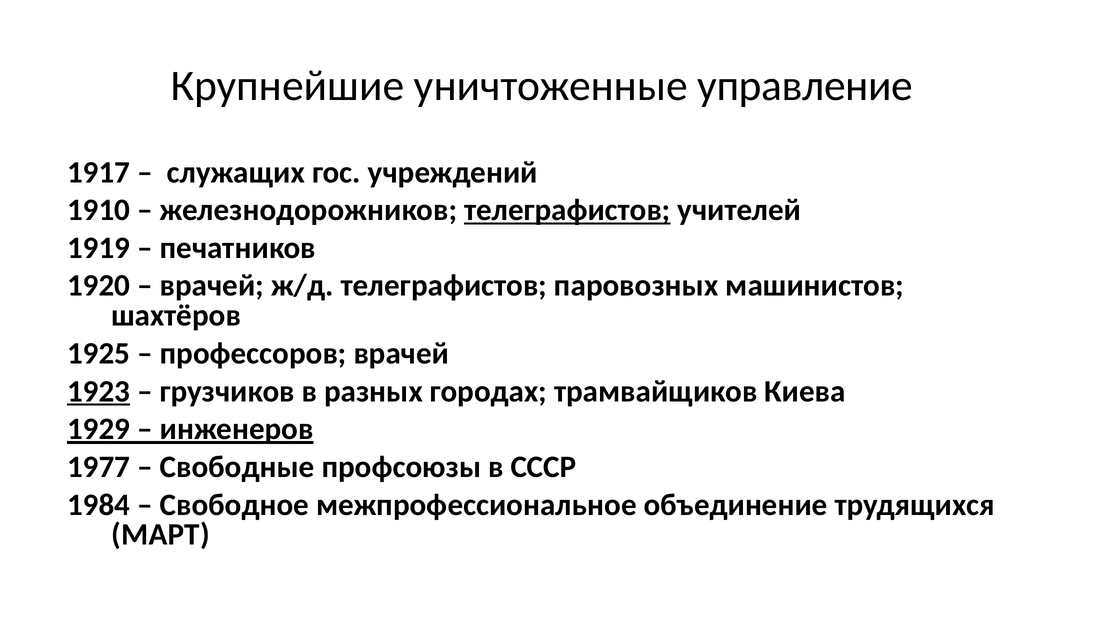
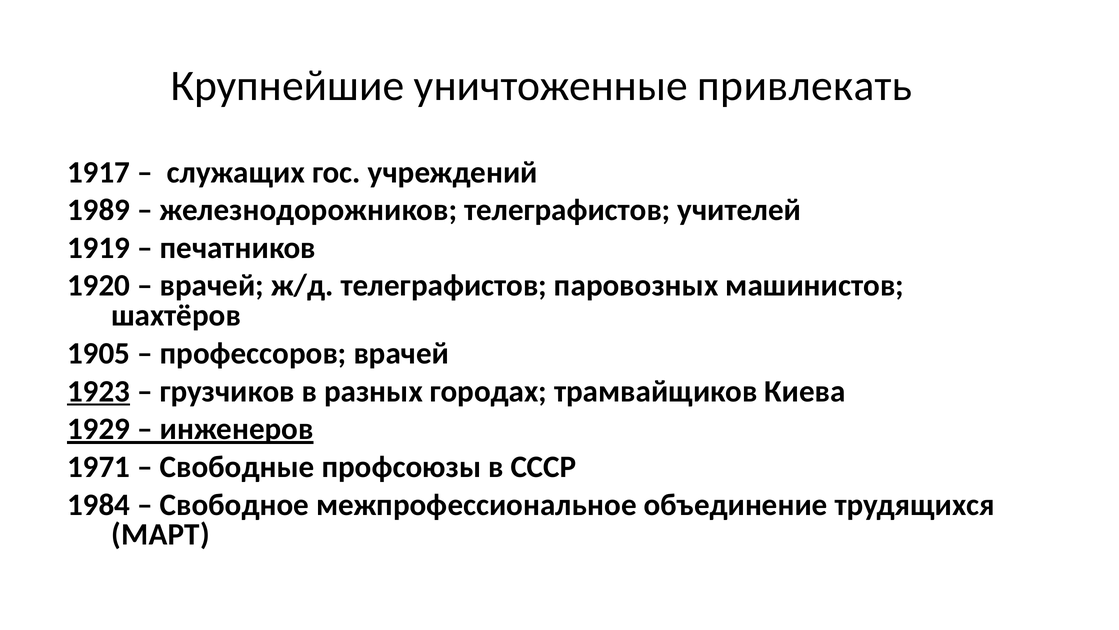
управление: управление -> привлекать (805, 86)
1910: 1910 -> 1989 (99, 210)
телеграфистов underline: present -> none (567, 210)
1925: 1925 -> 1905 (99, 353)
1977: 1977 -> 1971 (99, 467)
